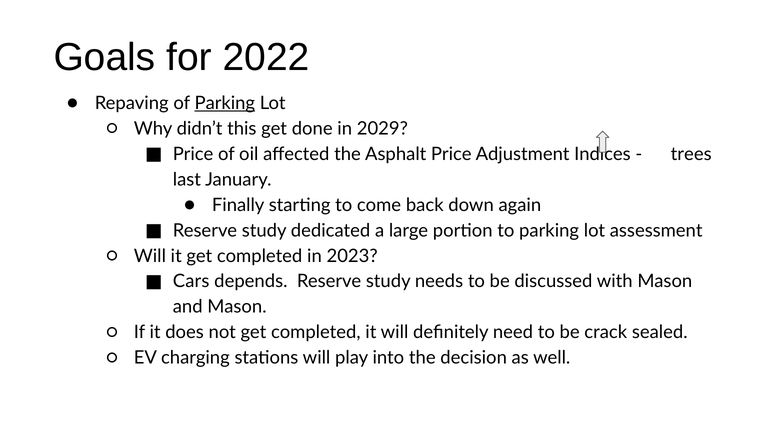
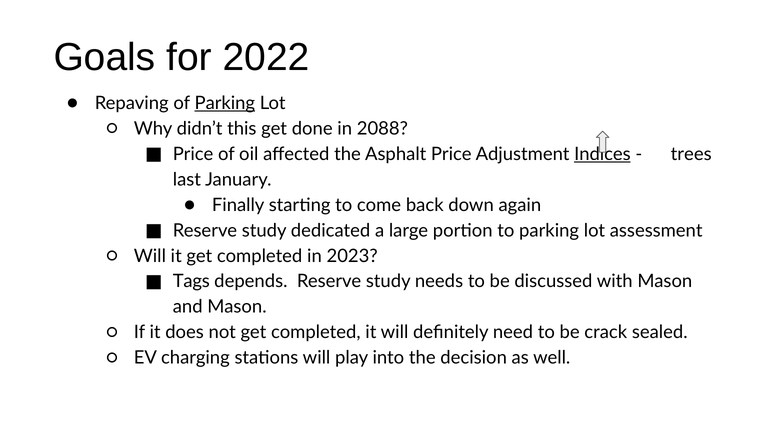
2029: 2029 -> 2088 (382, 129)
Indices underline: none -> present (602, 154)
Cars: Cars -> Tags (191, 282)
